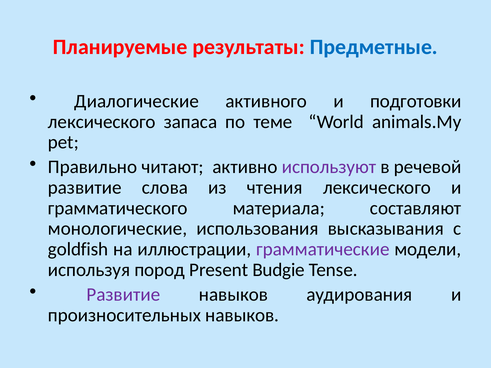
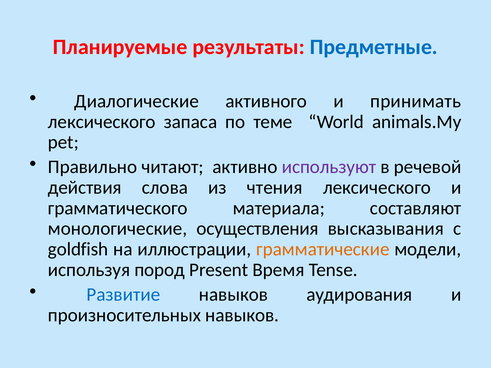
подготовки: подготовки -> принимать (416, 101)
развитие: развитие -> действия (85, 188)
использования: использования -> осуществления (258, 229)
грамматические colour: purple -> orange (323, 249)
Budgie: Budgie -> Время (278, 270)
Развитие colour: purple -> blue (123, 295)
